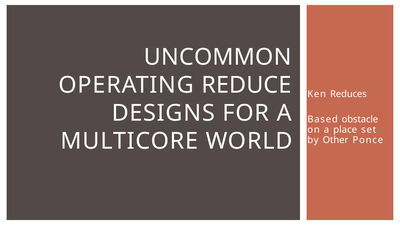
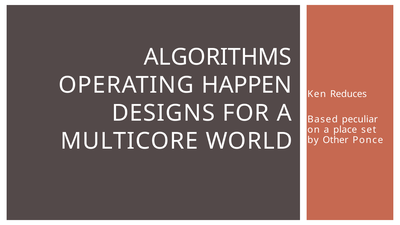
UNCOMMON: UNCOMMON -> ALGORITHMS (218, 57)
REDUCE: REDUCE -> HAPPEN (247, 85)
obstacle: obstacle -> peculiar (360, 119)
